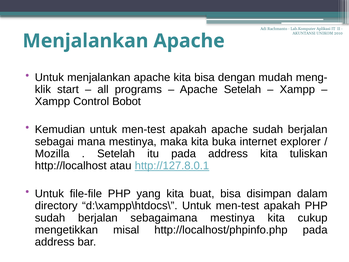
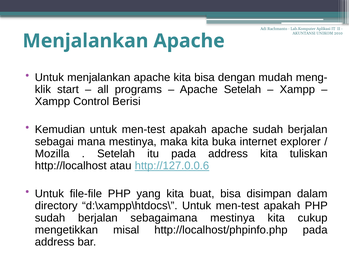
Bobot: Bobot -> Berisi (126, 101)
http://127.8.0.1: http://127.8.0.1 -> http://127.0.0.6 (172, 166)
